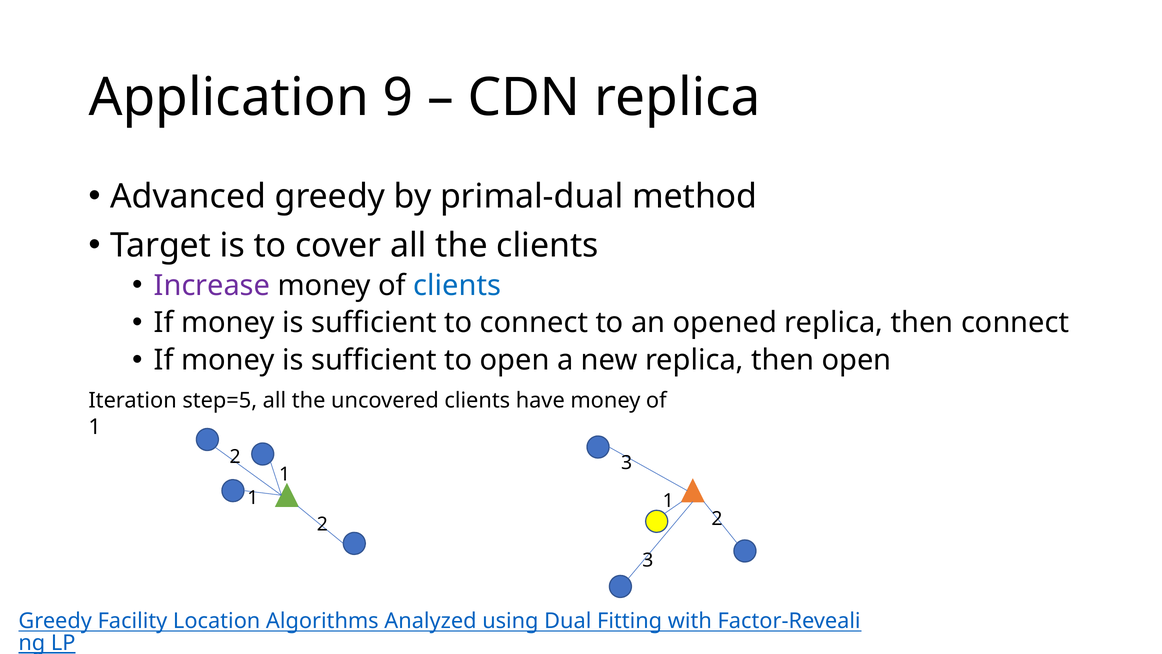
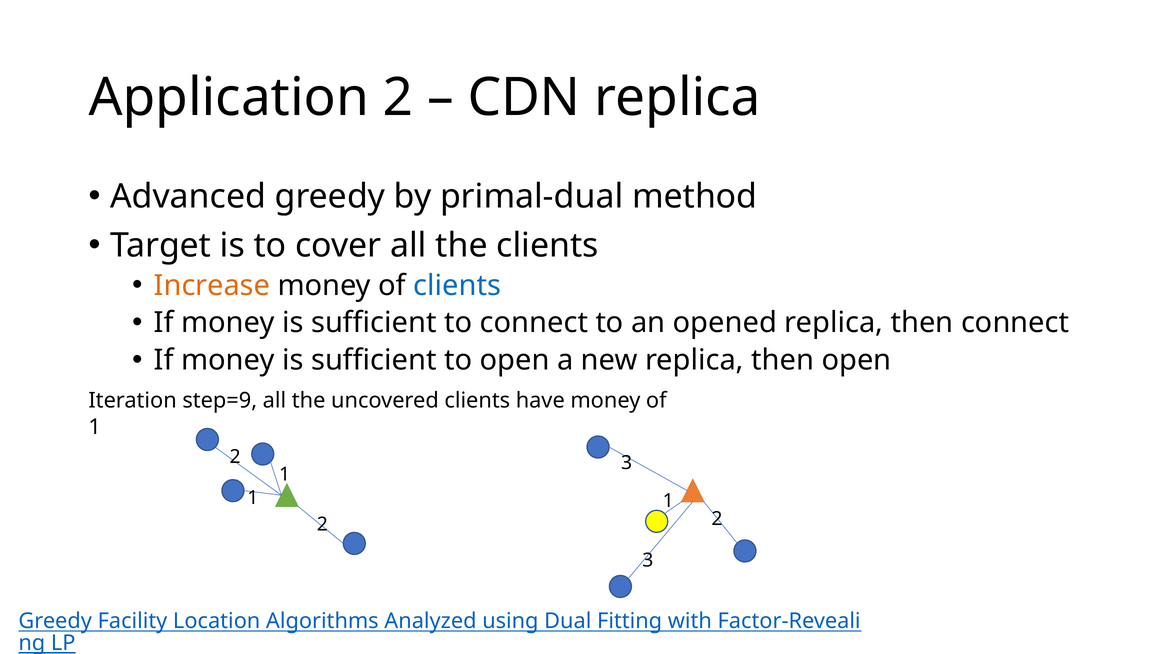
Application 9: 9 -> 2 (398, 98)
Increase colour: purple -> orange (212, 285)
step=5: step=5 -> step=9 (220, 400)
